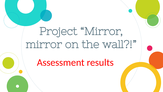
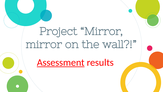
Assessment underline: none -> present (61, 62)
